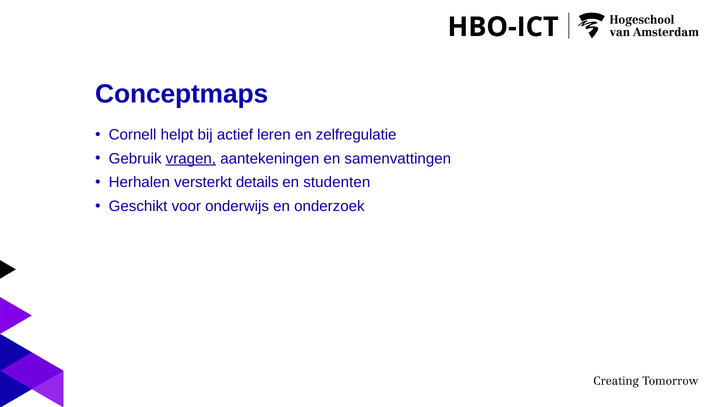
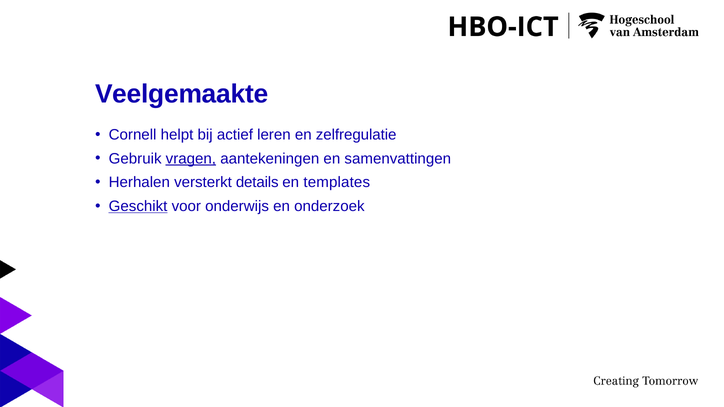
Conceptmaps: Conceptmaps -> Veelgemaakte (182, 94)
studenten: studenten -> templates (337, 183)
Geschikt underline: none -> present (138, 206)
